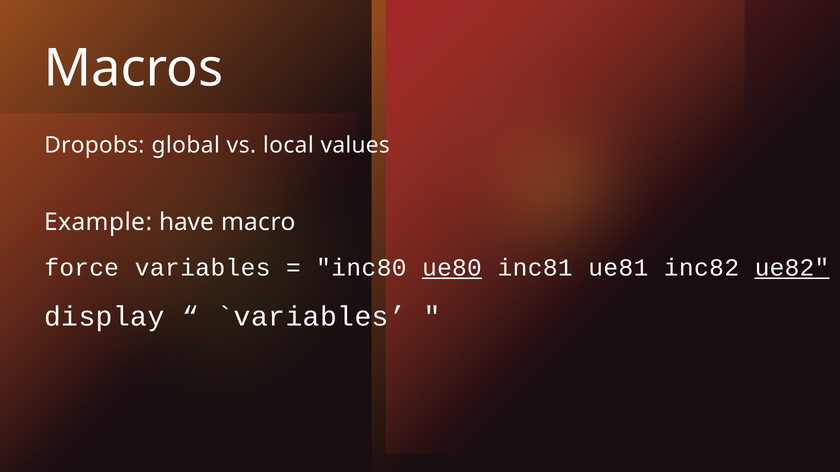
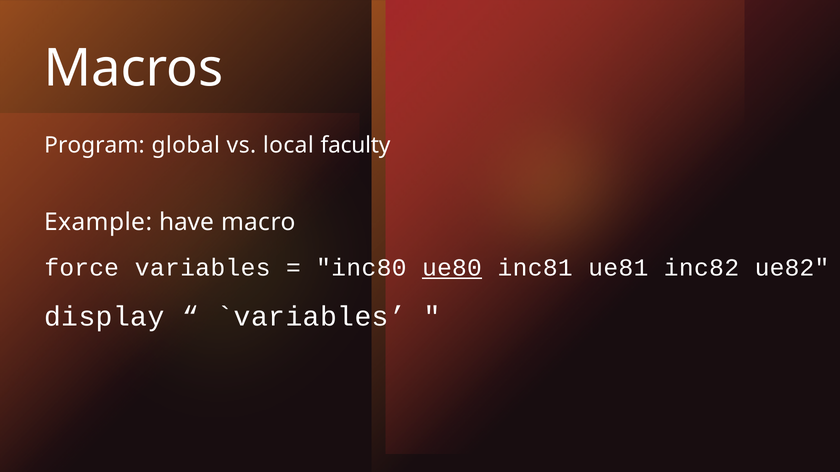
Dropobs: Dropobs -> Program (94, 145)
values: values -> faculty (355, 145)
ue82 underline: present -> none (792, 268)
